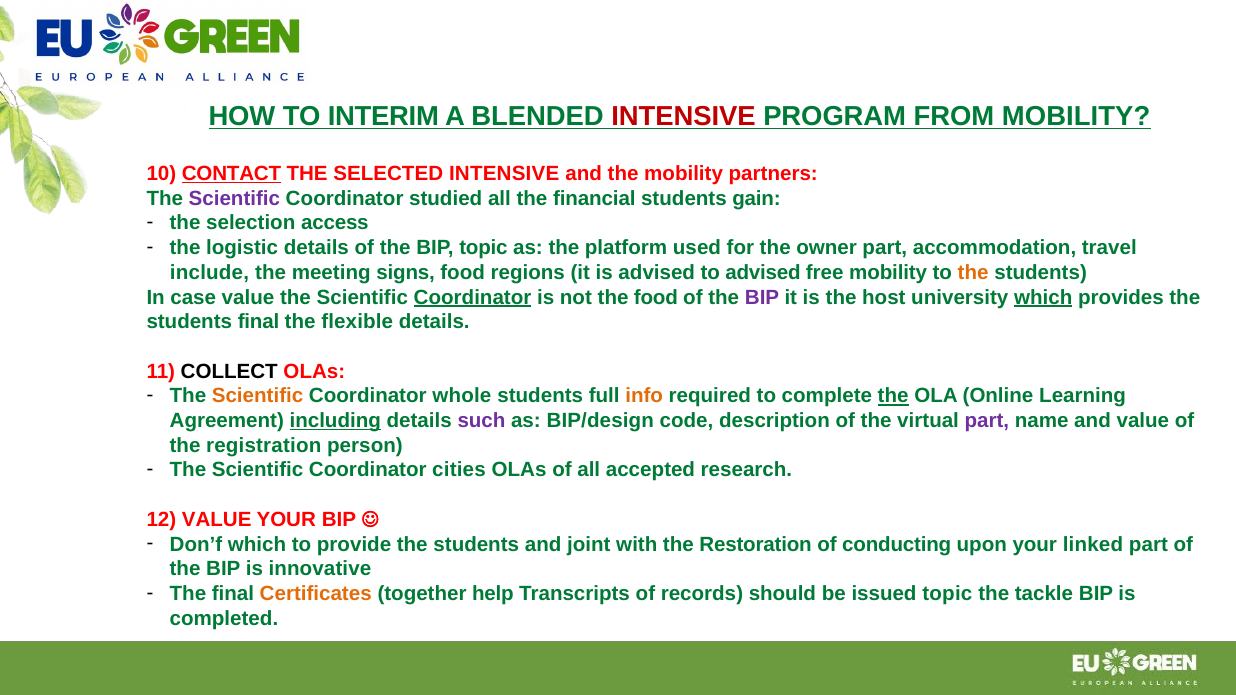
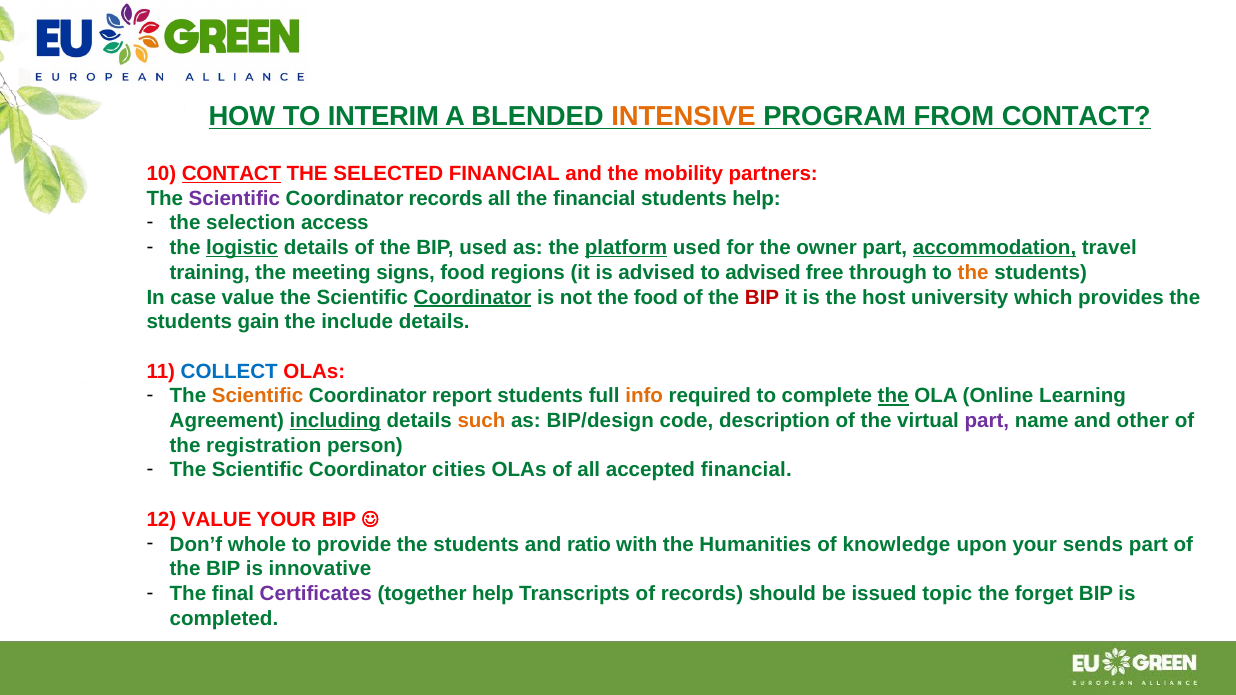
INTENSIVE colour: red -> orange (684, 117)
FROM MOBILITY: MOBILITY -> CONTACT (1076, 117)
SELECTED INTENSIVE: INTENSIVE -> FINANCIAL (504, 174)
Coordinator studied: studied -> records (446, 198)
students gain: gain -> help (757, 198)
logistic underline: none -> present (242, 248)
BIP topic: topic -> used (483, 248)
platform underline: none -> present (626, 248)
accommodation underline: none -> present (995, 248)
include: include -> training (210, 273)
free mobility: mobility -> through (888, 273)
BIP colour: purple -> red (762, 297)
which underline: present -> none (1043, 297)
students final: final -> gain (258, 322)
flexible: flexible -> include (357, 322)
COLLECT colour: black -> blue (229, 372)
whole: whole -> report (462, 396)
such colour: purple -> orange (482, 421)
and value: value -> other (1143, 421)
accepted research: research -> financial (746, 470)
Don’f which: which -> whole (257, 545)
joint: joint -> ratio (589, 545)
Restoration: Restoration -> Humanities (755, 545)
conducting: conducting -> knowledge (896, 545)
linked: linked -> sends (1093, 545)
Certificates colour: orange -> purple (316, 594)
tackle: tackle -> forget (1044, 594)
